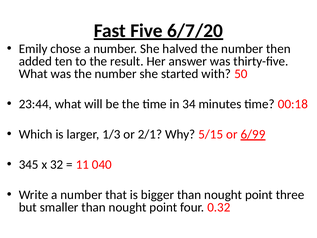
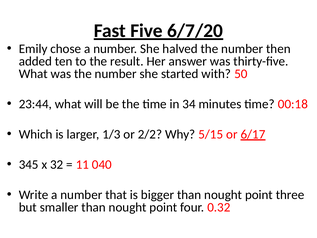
2/1: 2/1 -> 2/2 (150, 134)
6/99: 6/99 -> 6/17 (253, 134)
